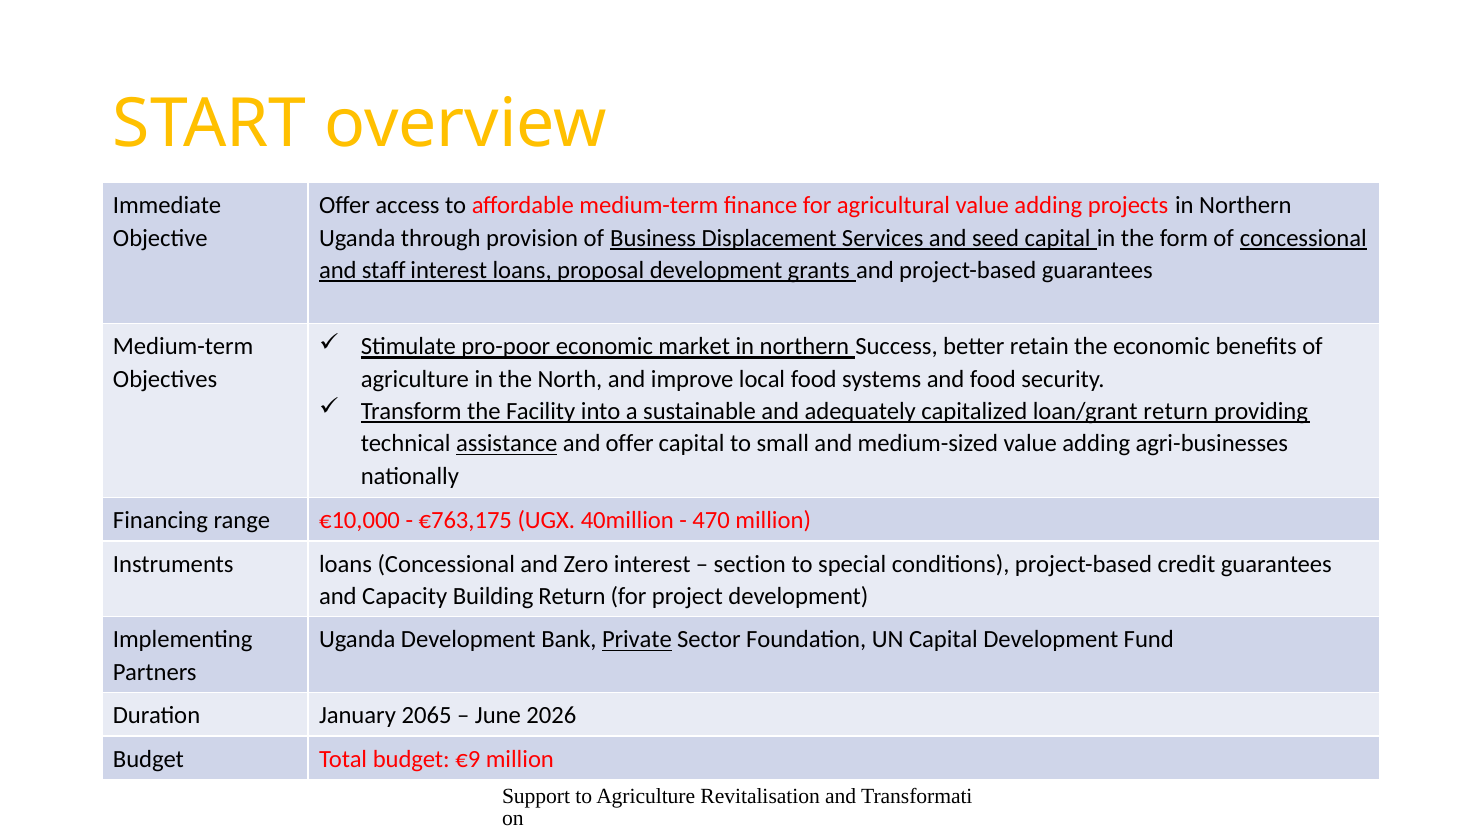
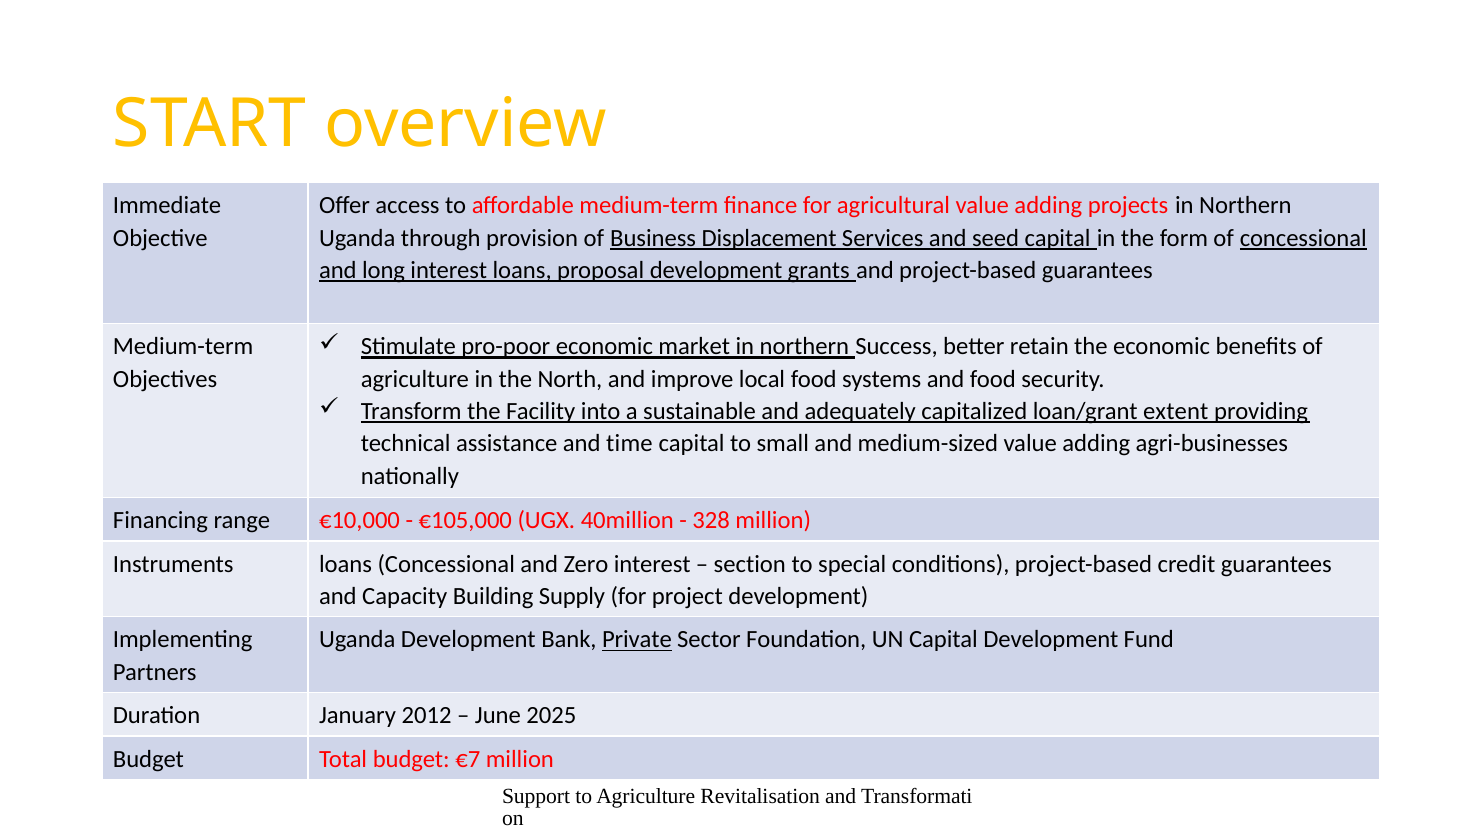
staff: staff -> long (384, 270)
loan/grant return: return -> extent (1176, 411)
assistance underline: present -> none (507, 443)
and offer: offer -> time (629, 443)
€763,175: €763,175 -> €105,000 (465, 520)
470: 470 -> 328 (711, 520)
Building Return: Return -> Supply (572, 596)
2065: 2065 -> 2012 (427, 715)
2026: 2026 -> 2025 (551, 715)
€9: €9 -> €7 (468, 759)
